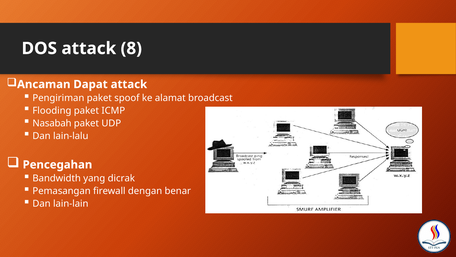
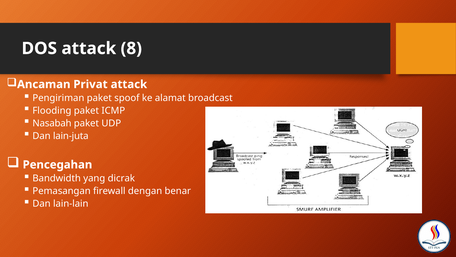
Dapat: Dapat -> Privat (90, 84)
lain-lalu: lain-lalu -> lain-juta (71, 136)
